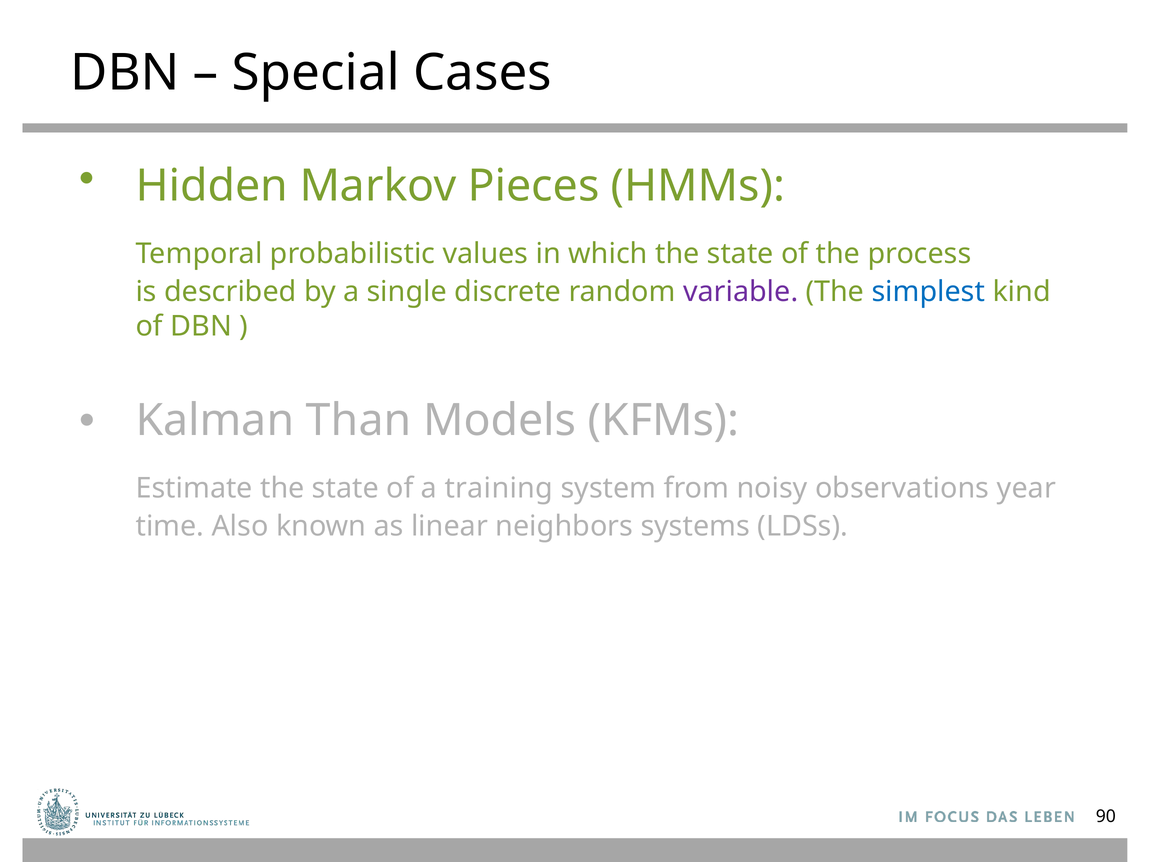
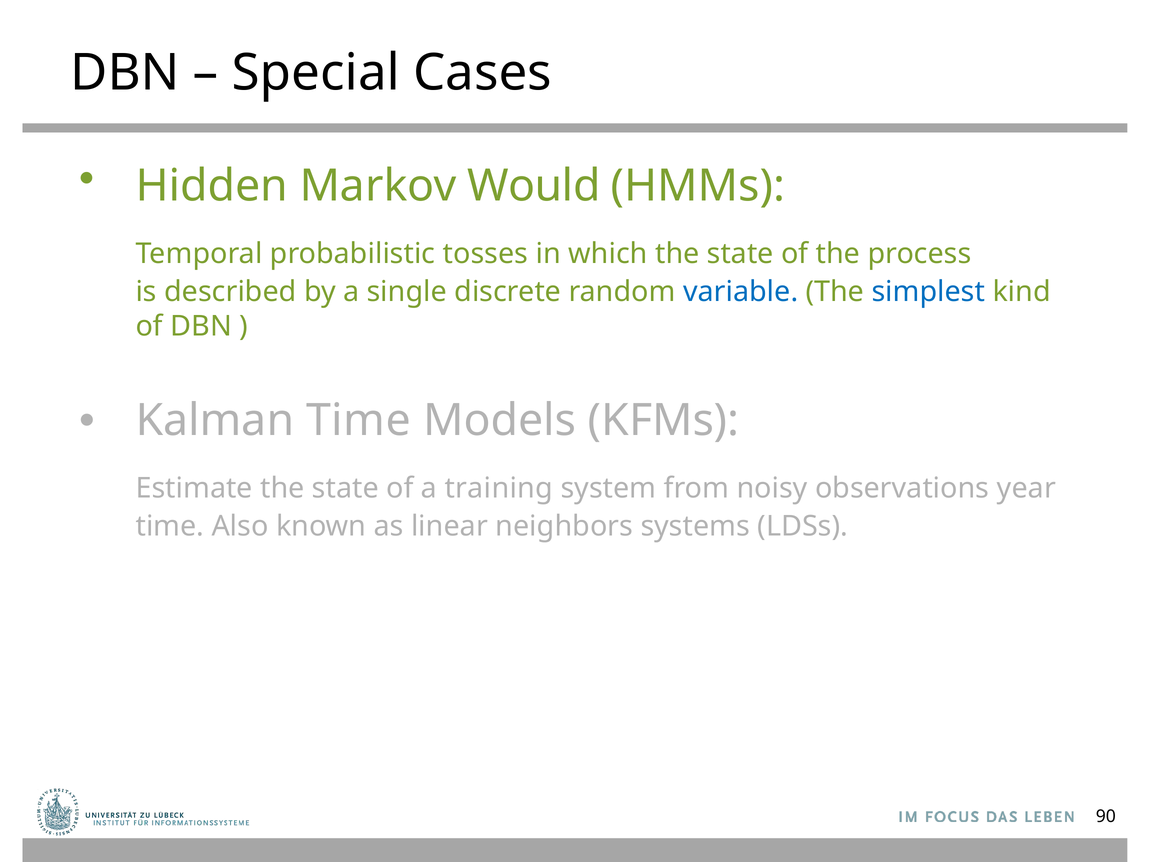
Pieces: Pieces -> Would (534, 186)
values: values -> tosses (485, 254)
variable colour: purple -> blue (741, 292)
Kalman Than: Than -> Time (359, 421)
